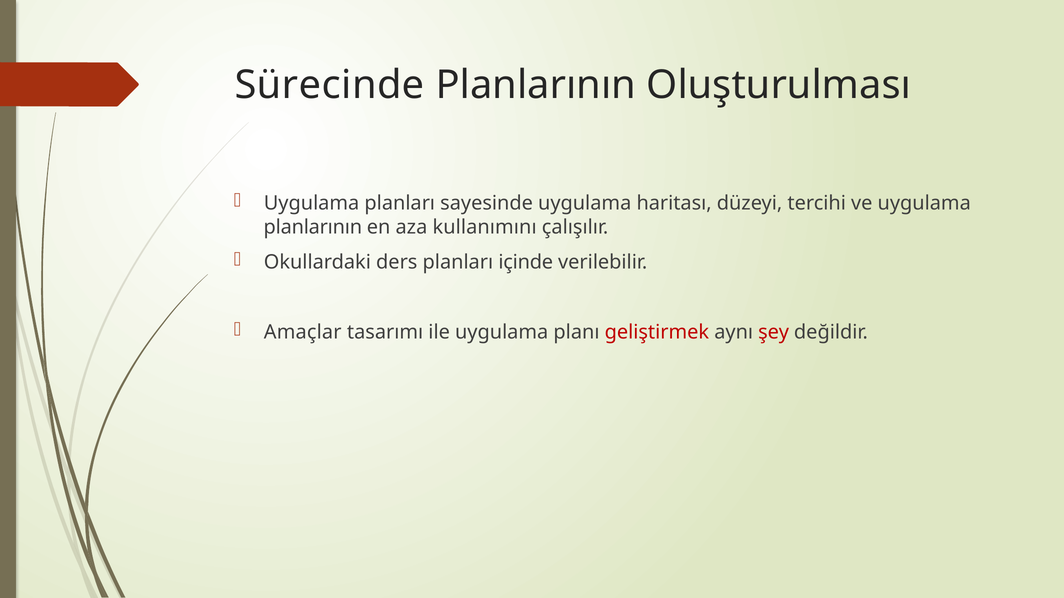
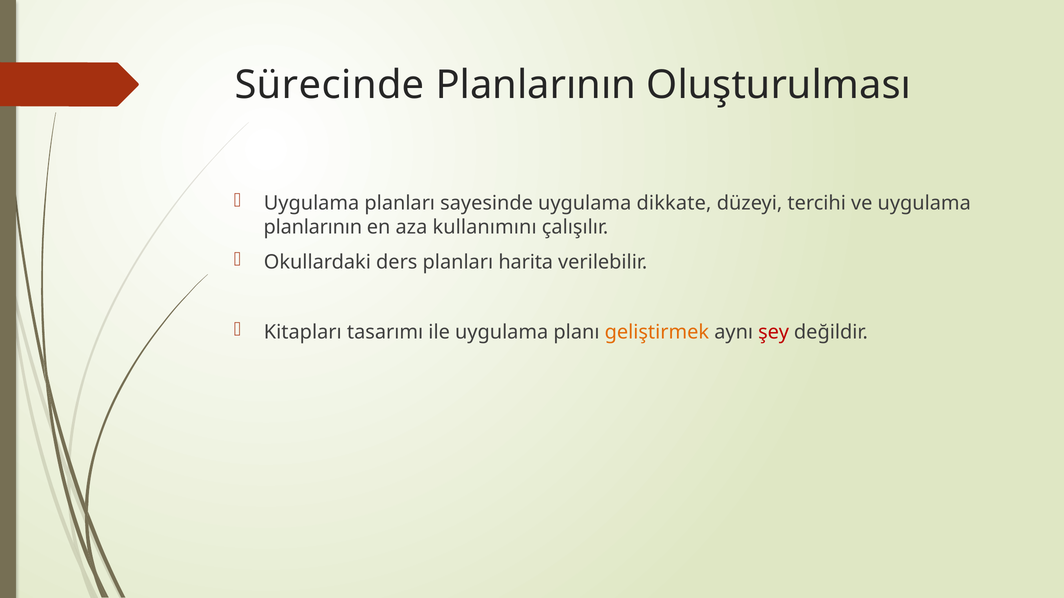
haritası: haritası -> dikkate (674, 204)
içinde: içinde -> harita (526, 263)
Amaçlar: Amaçlar -> Kitapları (303, 333)
geliştirmek colour: red -> orange (657, 333)
